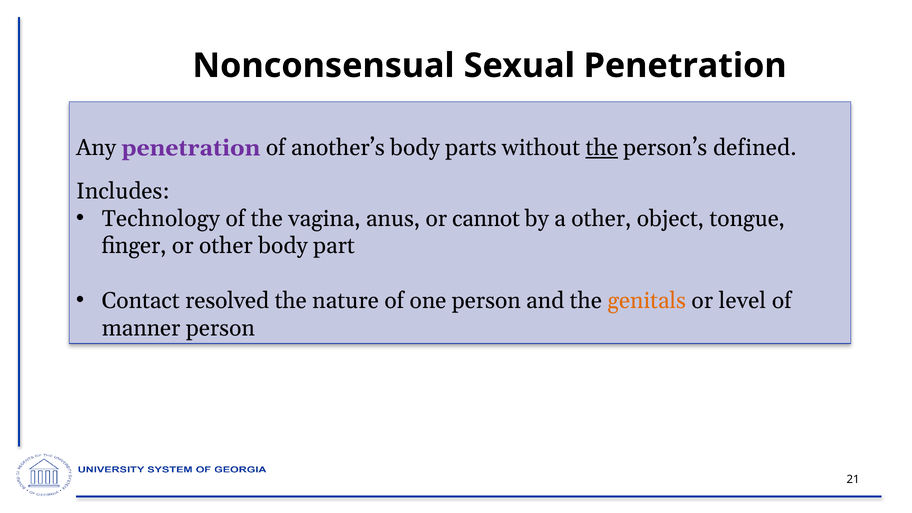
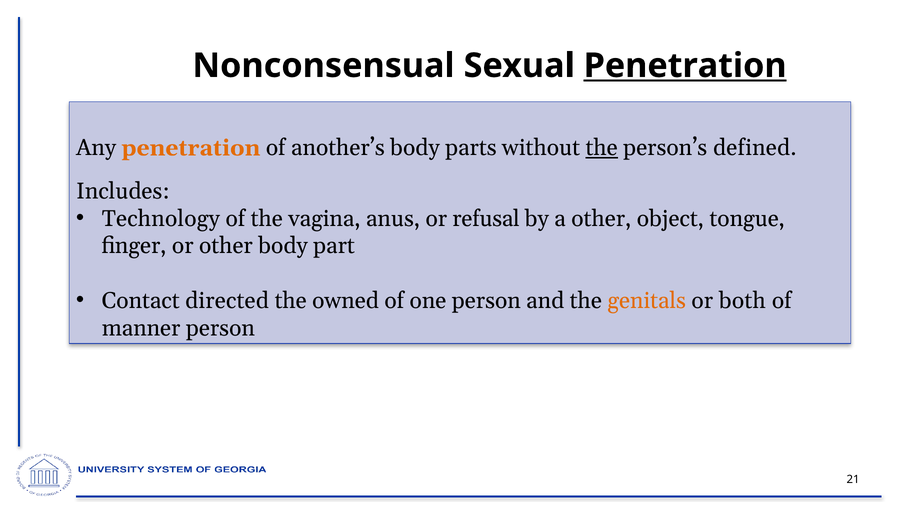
Penetration underline: none -> present (685, 66)
penetration colour: purple -> orange (191, 148)
cannot: cannot -> refusal (486, 219)
resolved: resolved -> directed (227, 301)
nature: nature -> owned (346, 301)
level: level -> both (742, 301)
